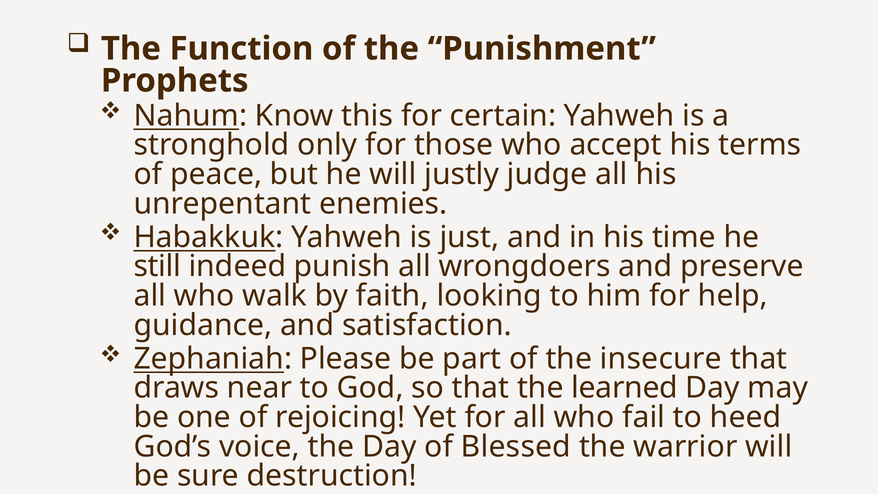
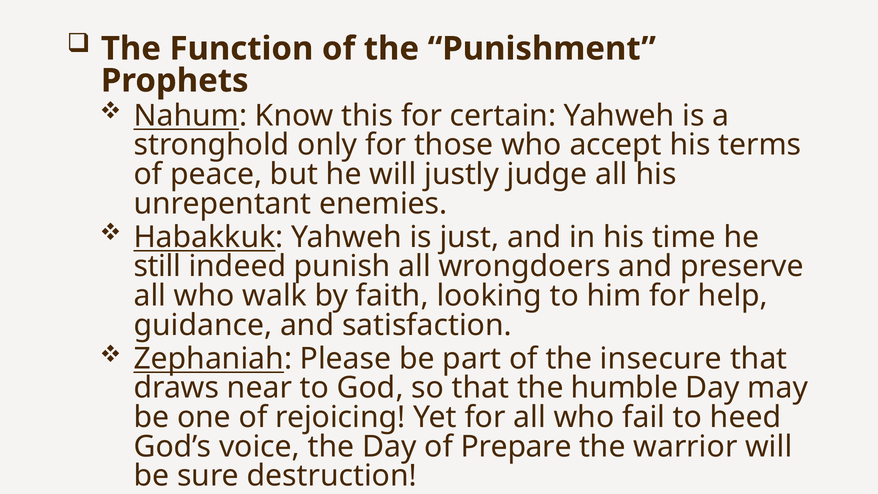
learned: learned -> humble (625, 388)
Blessed: Blessed -> Prepare (516, 447)
